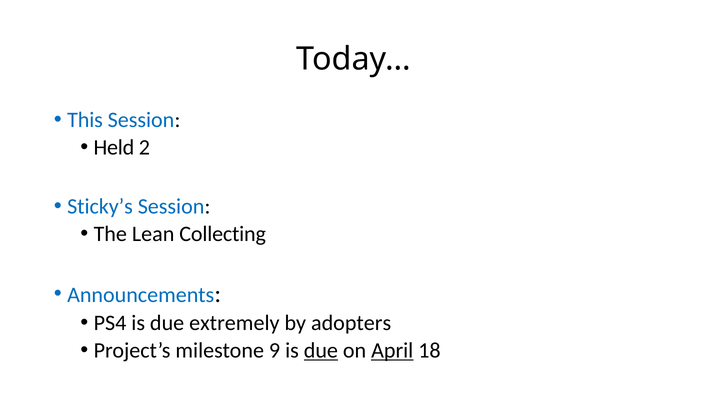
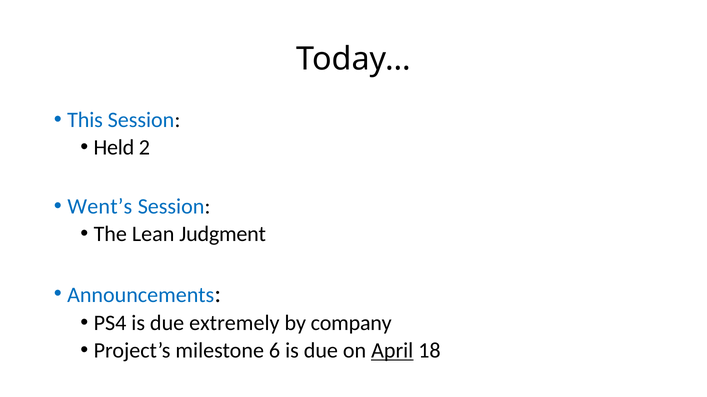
Sticky’s: Sticky’s -> Went’s (100, 207)
Collecting: Collecting -> Judgment (223, 234)
adopters: adopters -> company (351, 324)
9: 9 -> 6 (275, 351)
due underline: present -> none (321, 351)
